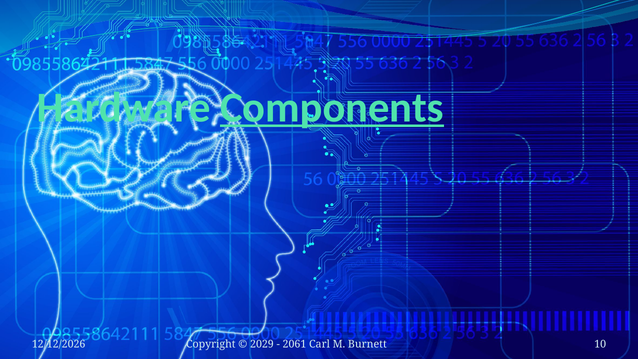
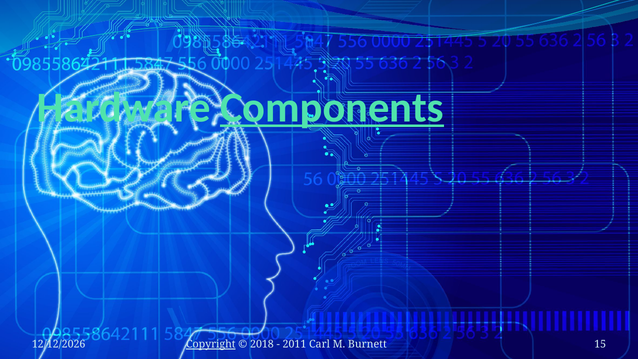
Copyright underline: none -> present (211, 344)
2029: 2029 -> 2018 (262, 344)
2061: 2061 -> 2011 (294, 344)
10: 10 -> 15 (600, 344)
